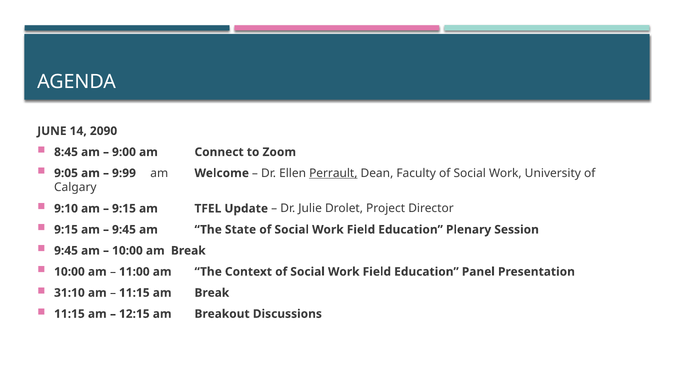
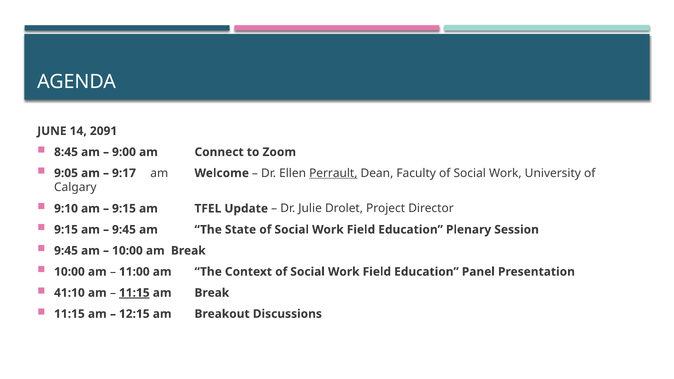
2090: 2090 -> 2091 (104, 131)
9:99: 9:99 -> 9:17 (124, 173)
31:10: 31:10 -> 41:10 (69, 293)
11:15 underline: none -> present (134, 293)
